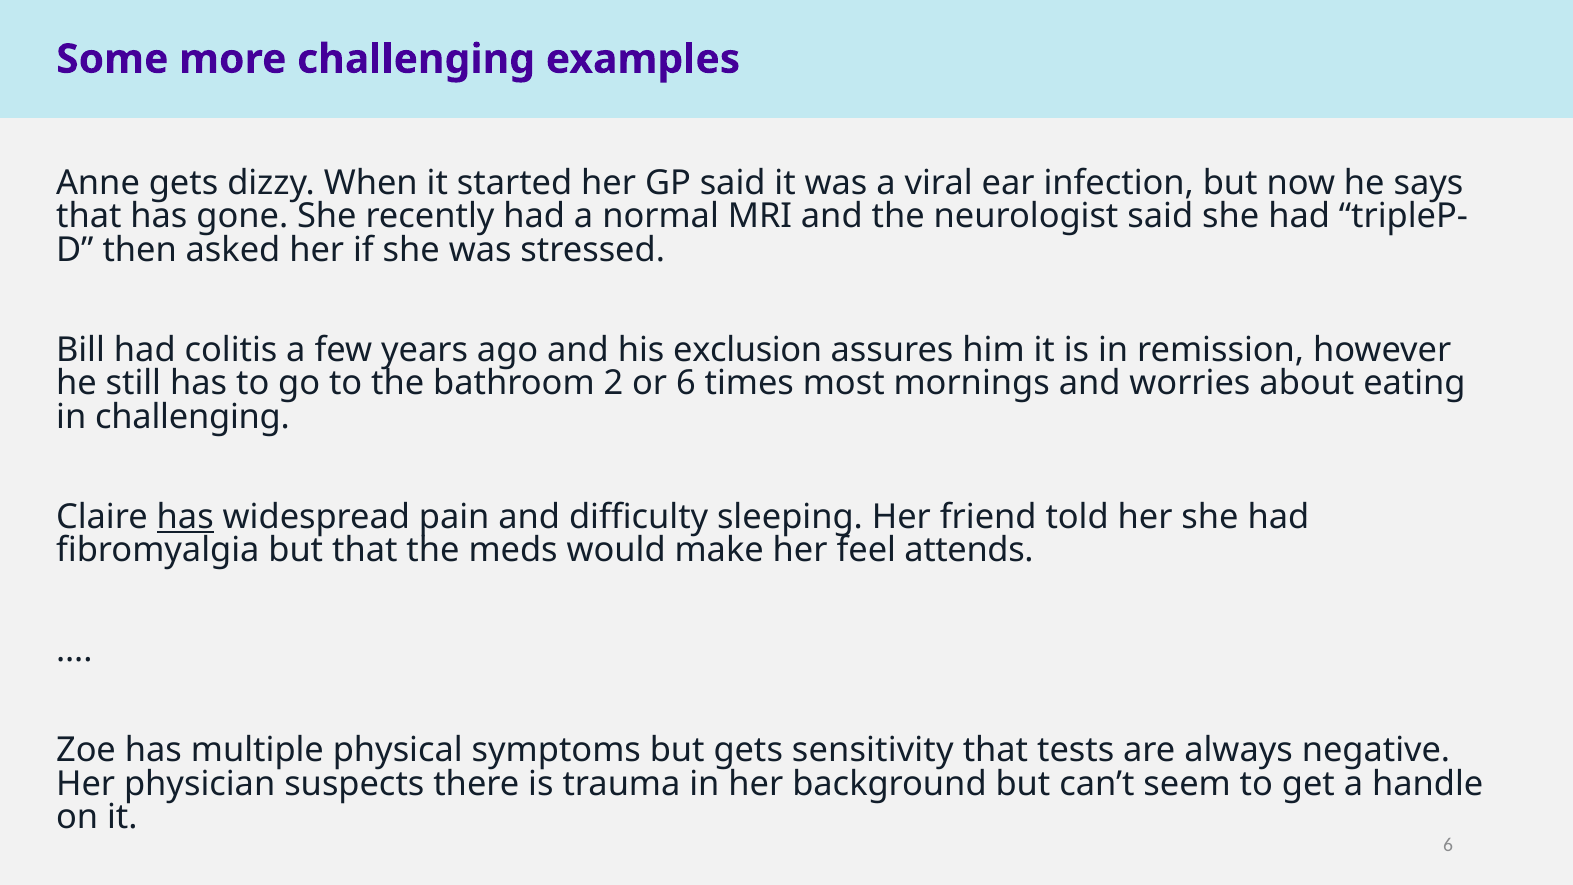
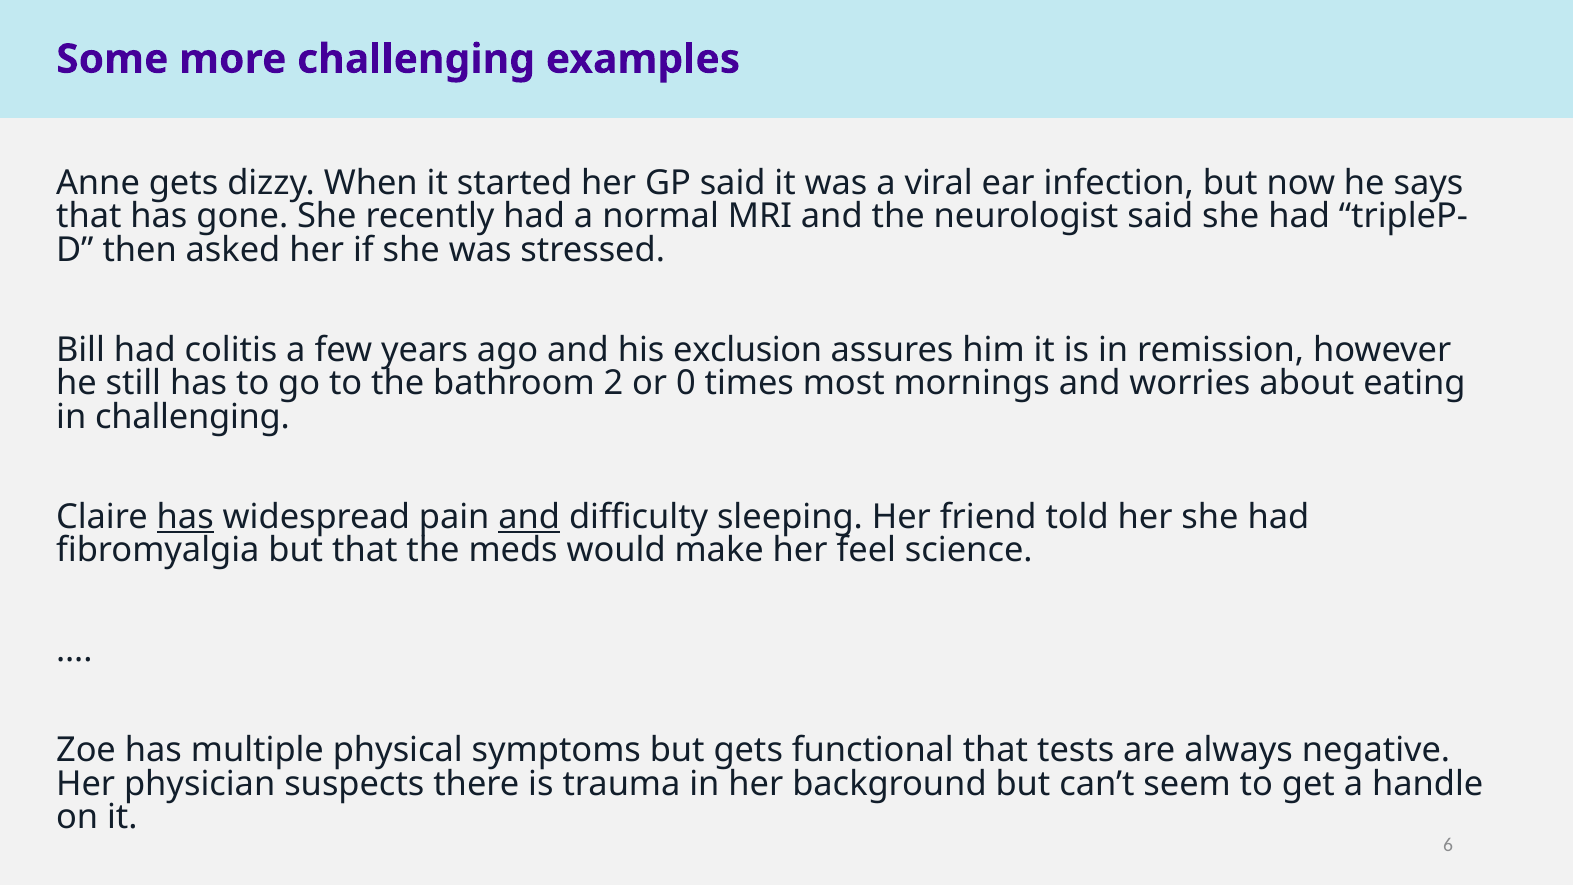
or 6: 6 -> 0 (686, 383)
and underline: none -> present (529, 517)
attends: attends -> science (969, 550)
sensitivity: sensitivity -> functional (873, 750)
